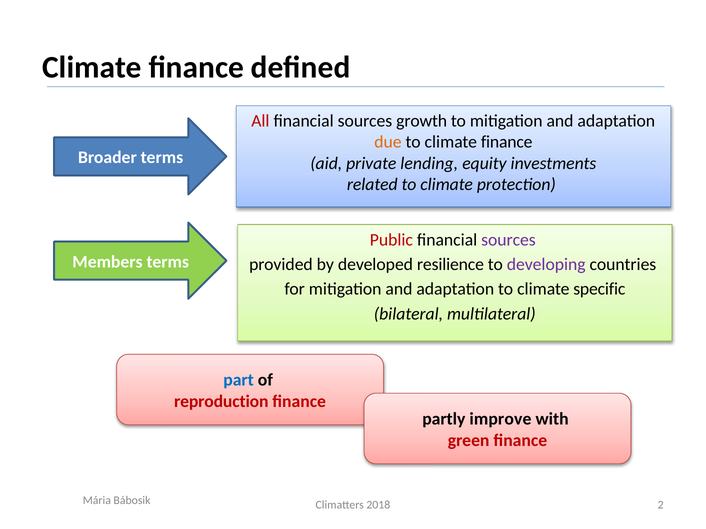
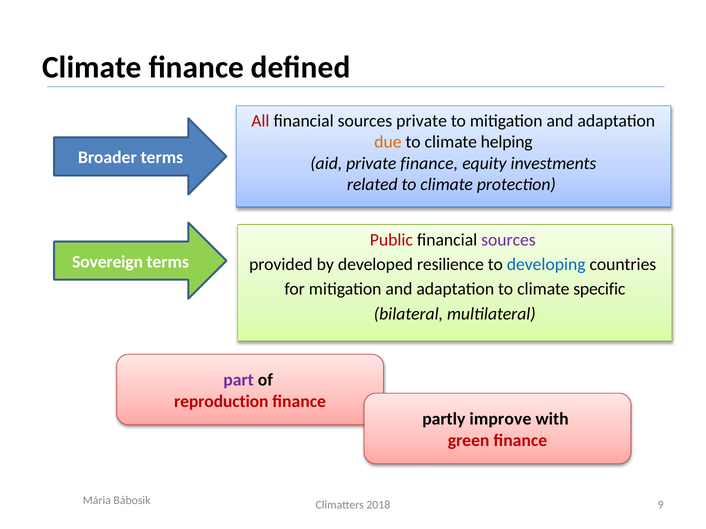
sources growth: growth -> private (422, 121)
to climate finance: finance -> helping (507, 142)
private lending: lending -> finance (429, 163)
Members: Members -> Sovereign (108, 262)
developing colour: purple -> blue (546, 265)
part colour: blue -> purple (239, 381)
2: 2 -> 9 (661, 506)
